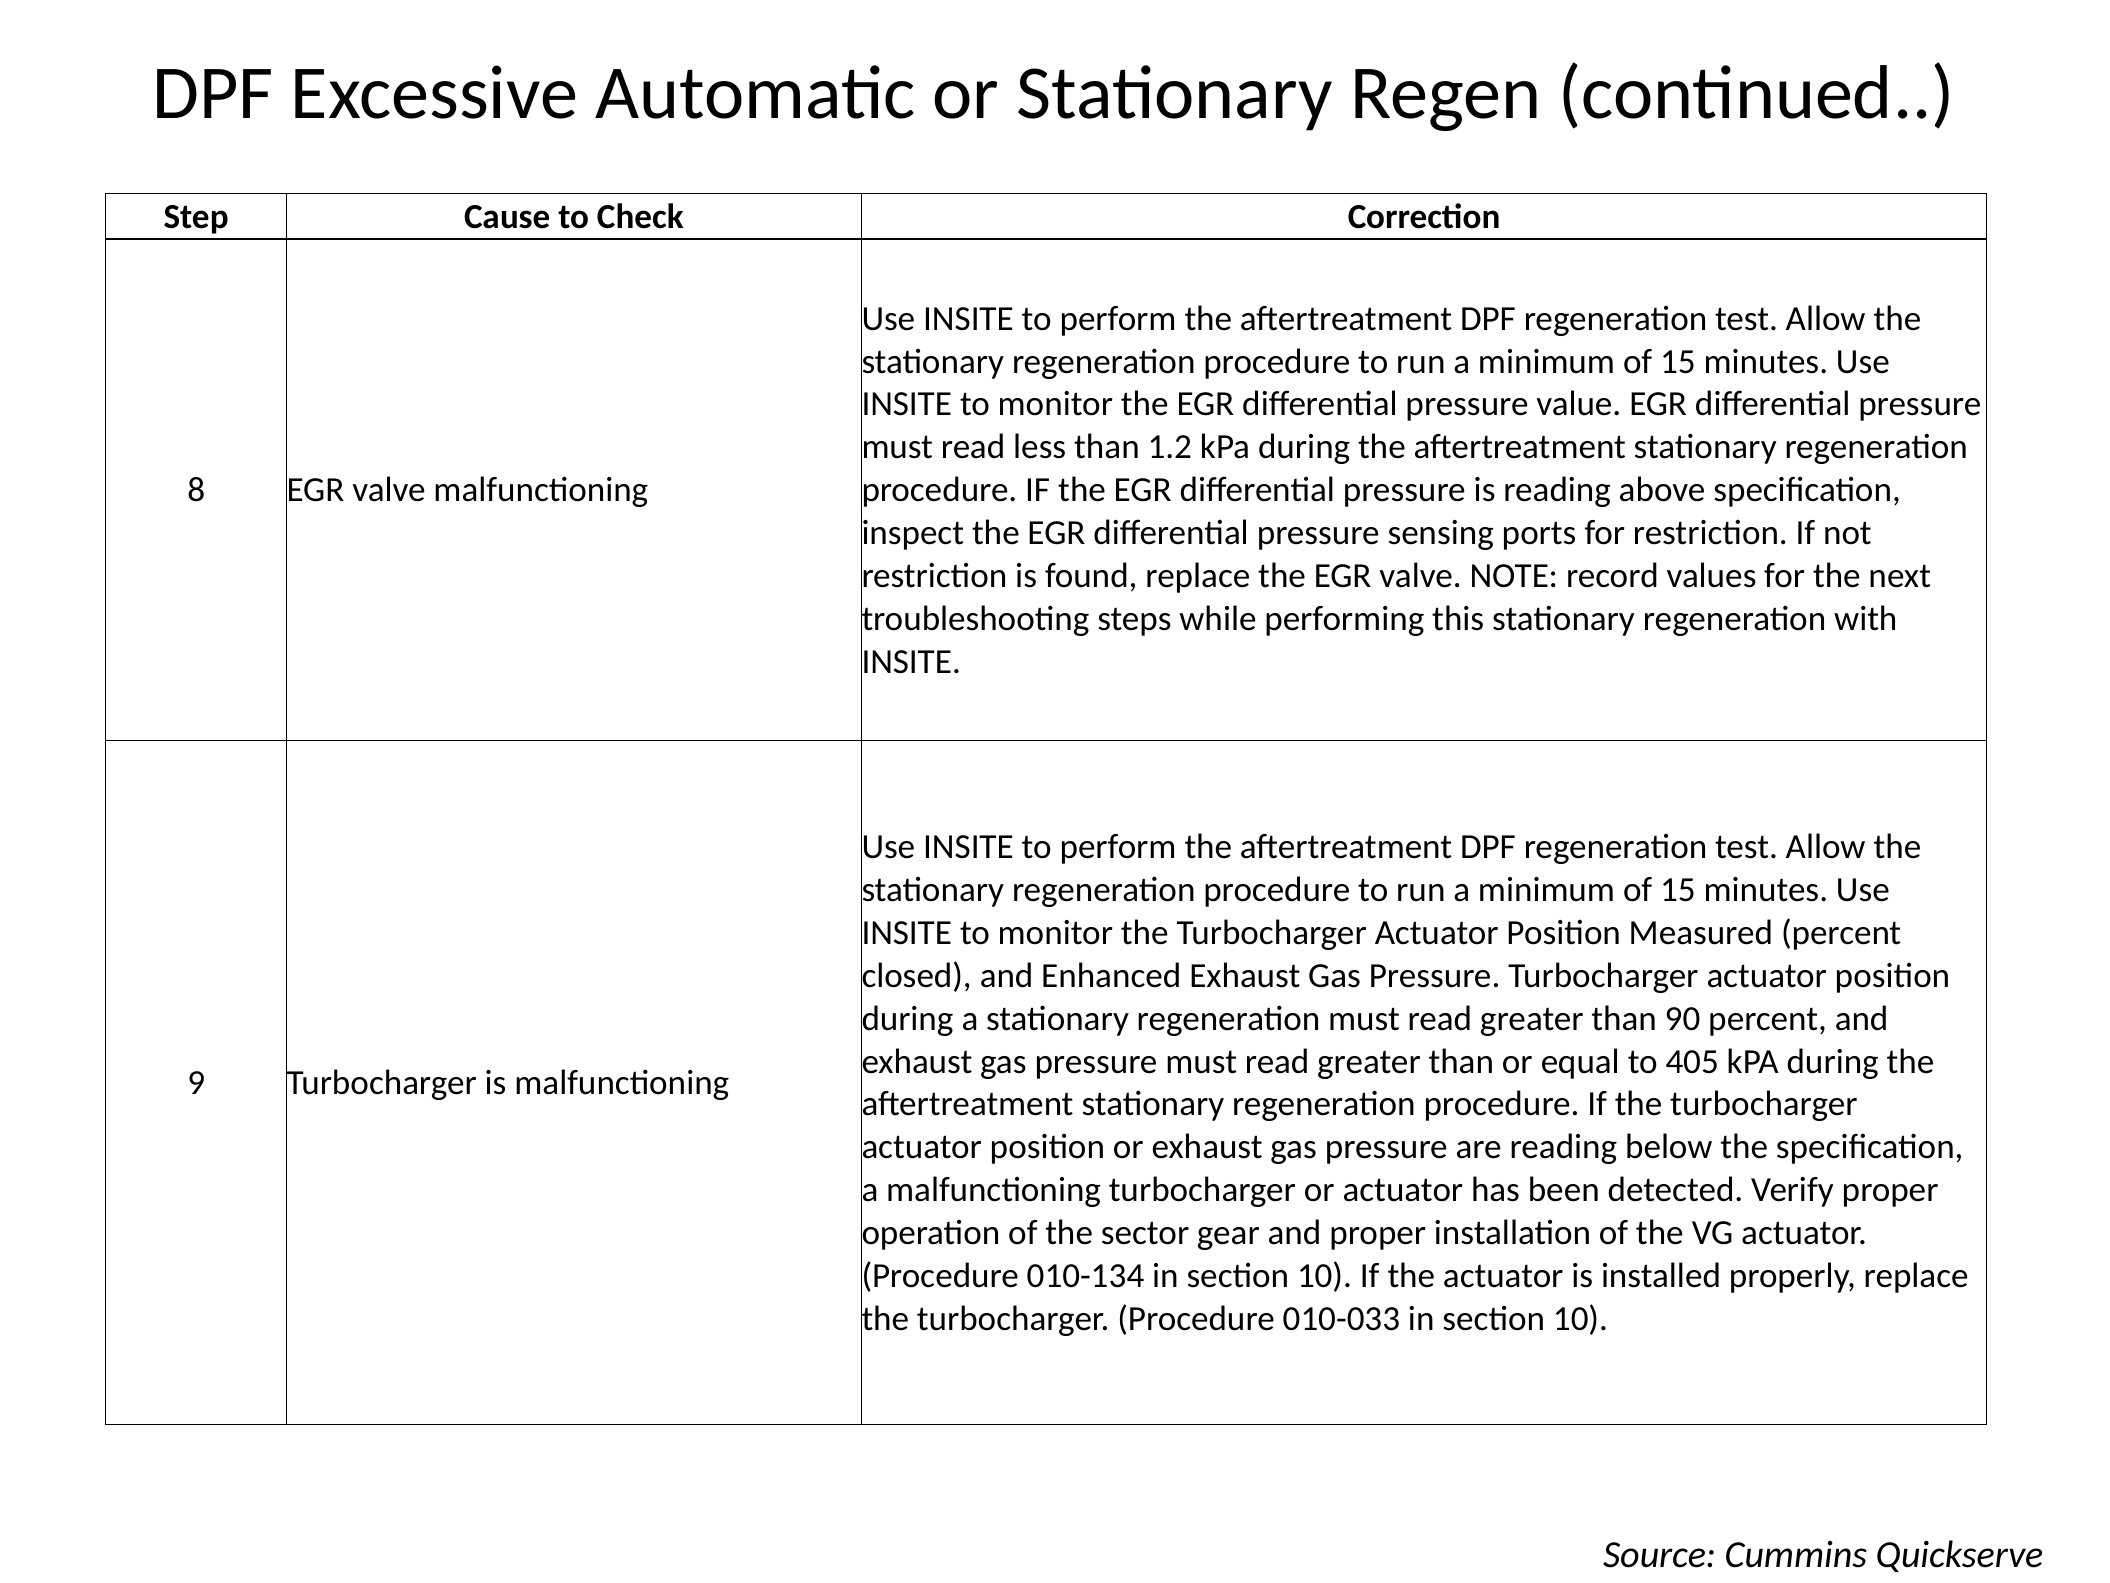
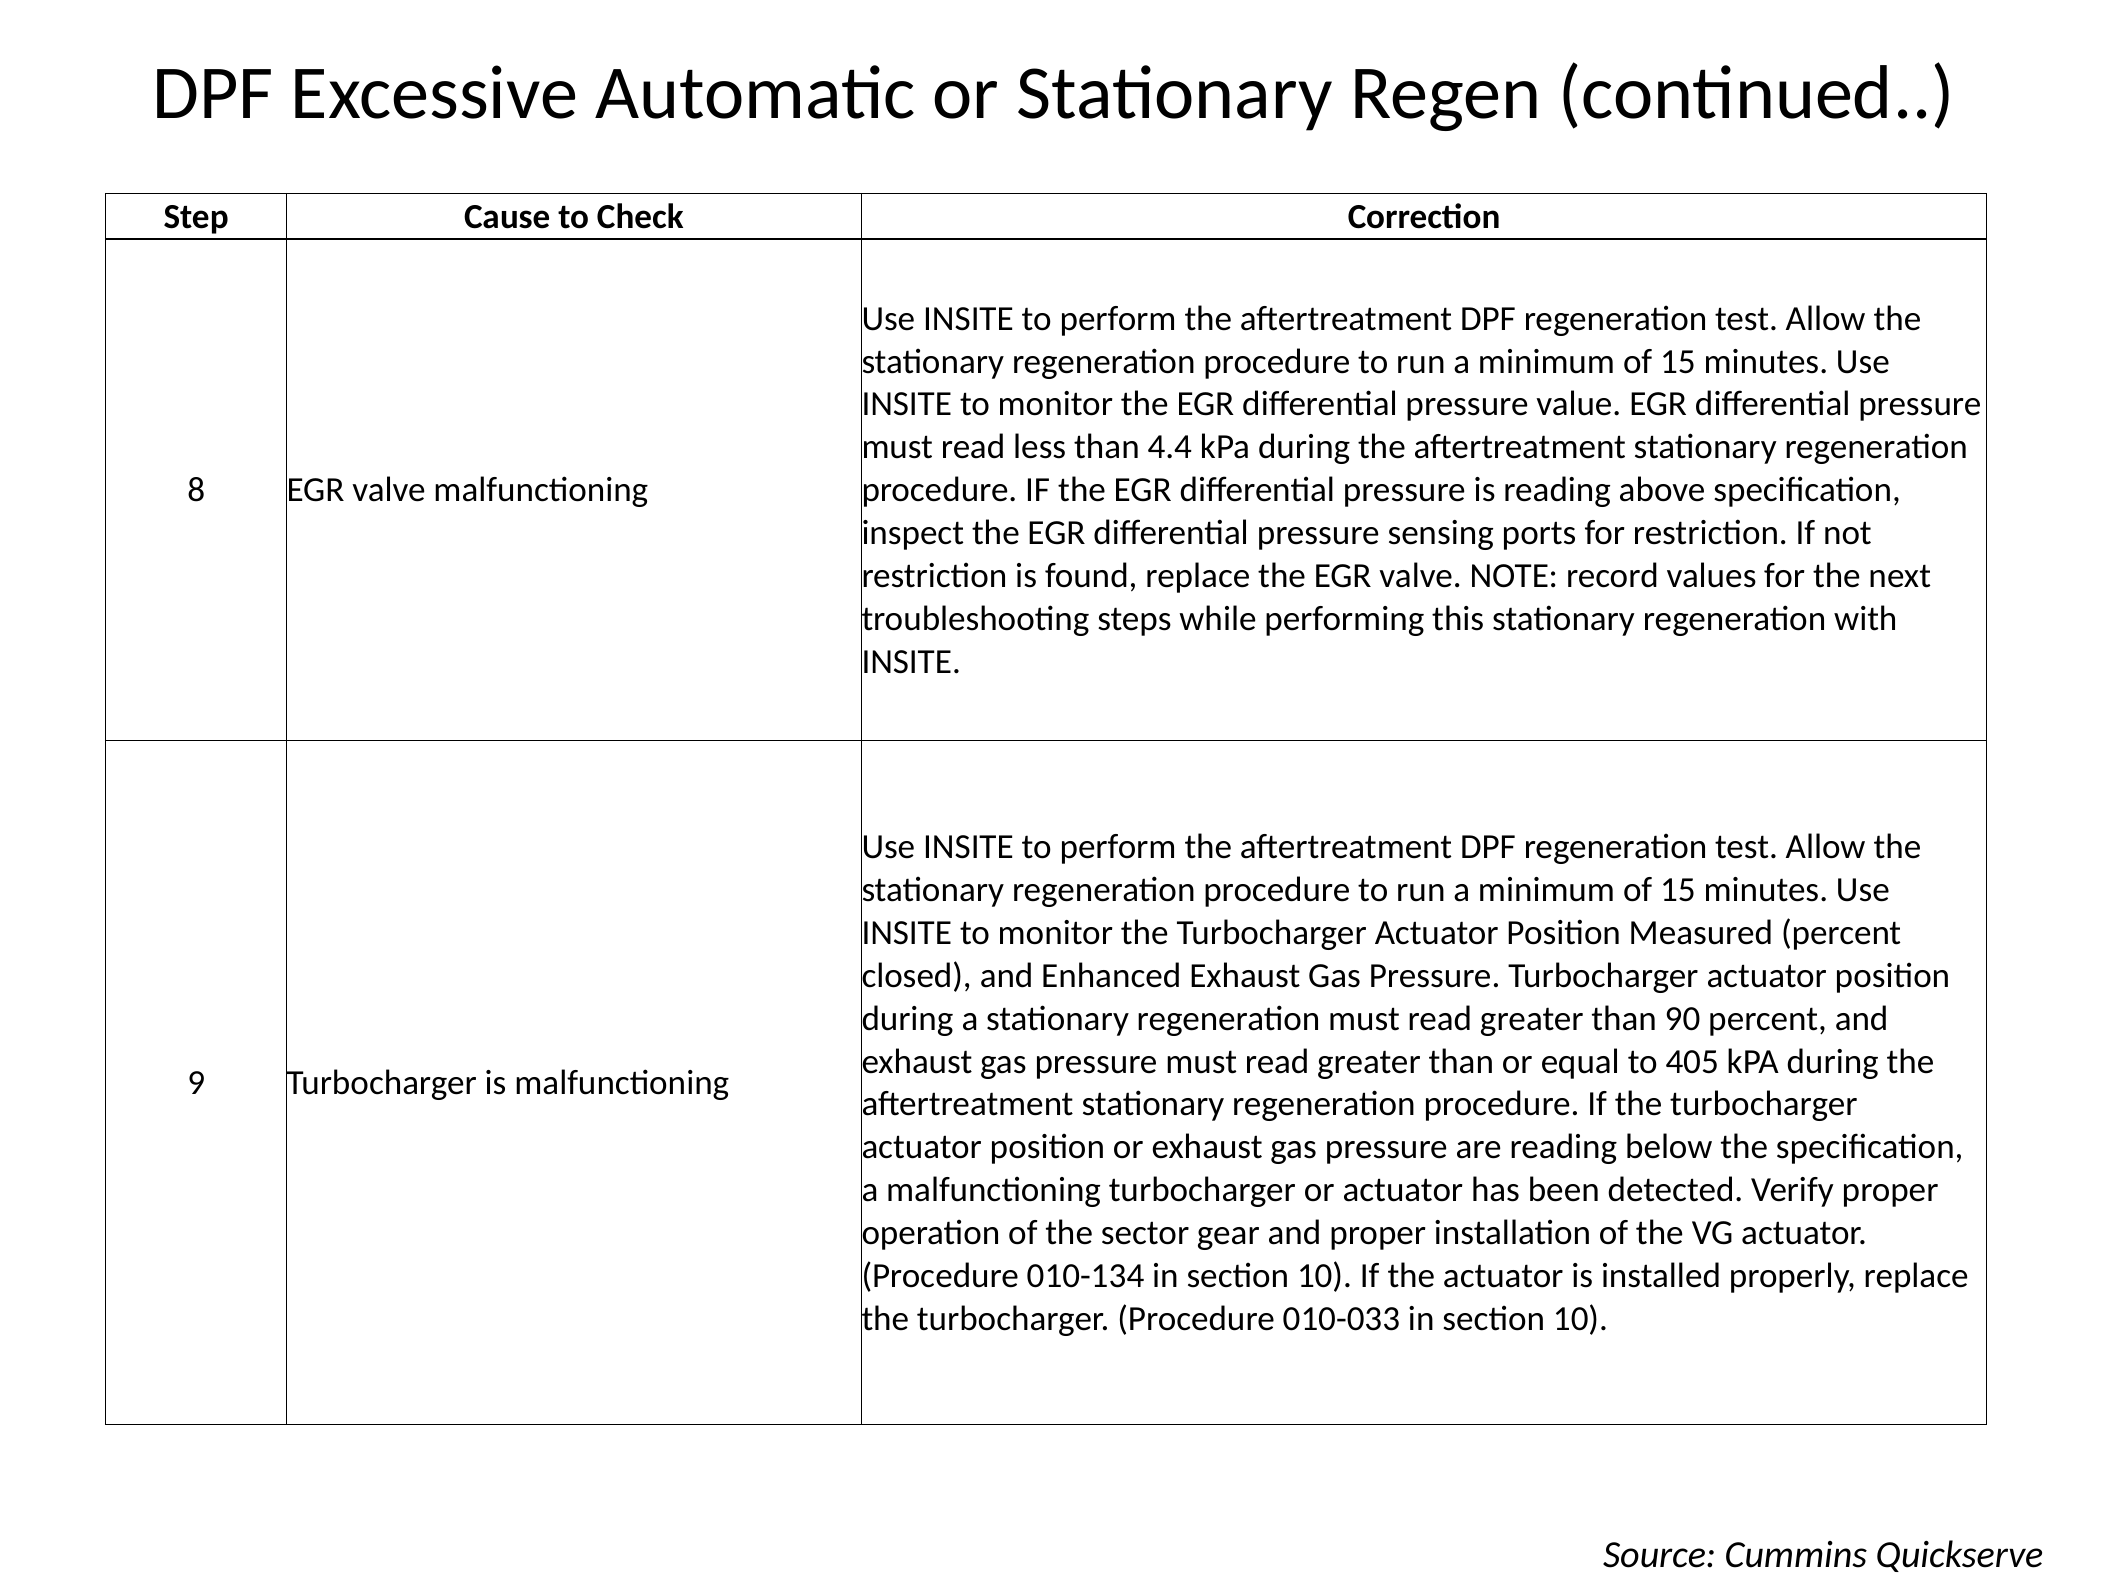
1.2: 1.2 -> 4.4 (1170, 447)
